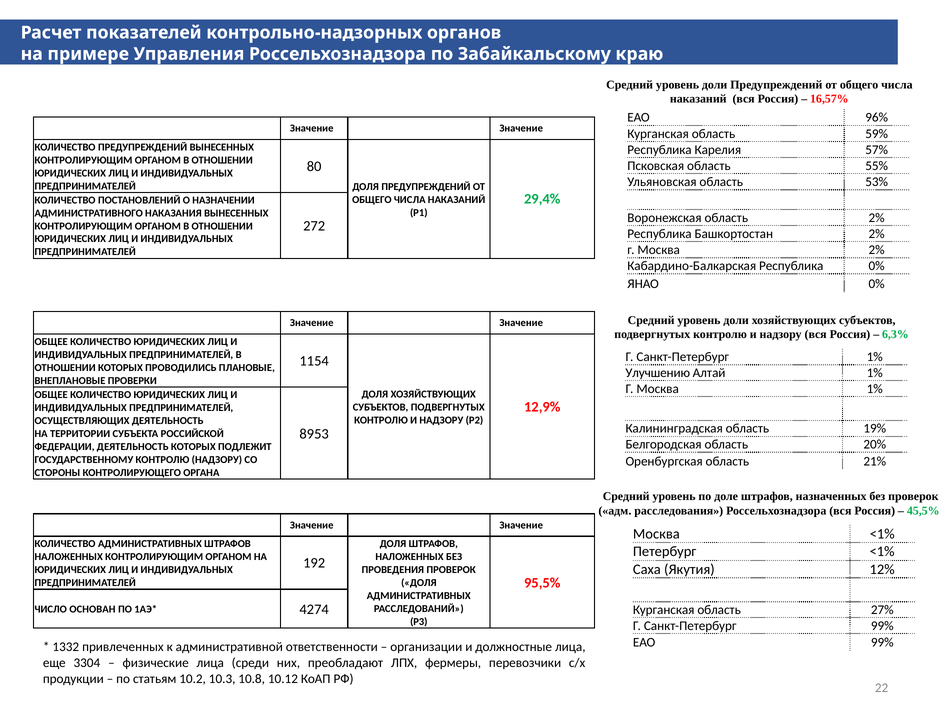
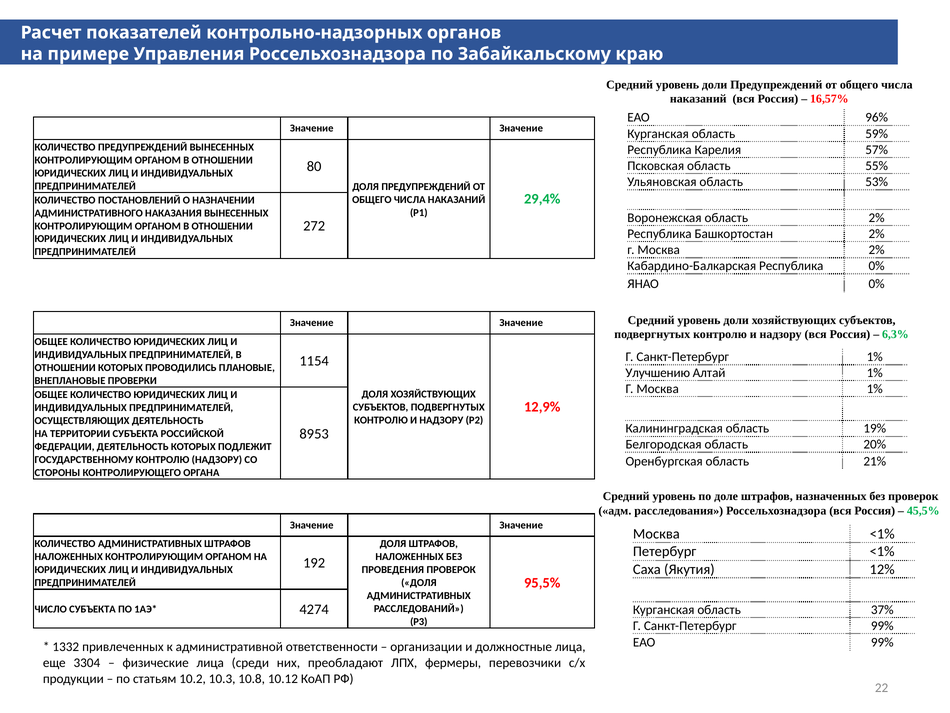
27%: 27% -> 37% (882, 609)
ЧИСЛО ОСНОВАН: ОСНОВАН -> СУБЪЕКТА (92, 609)
